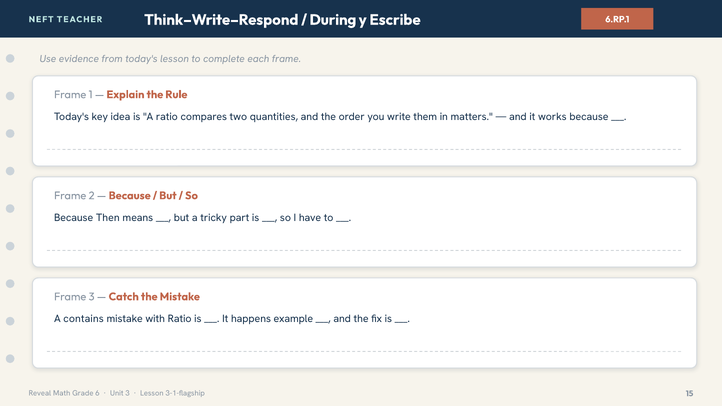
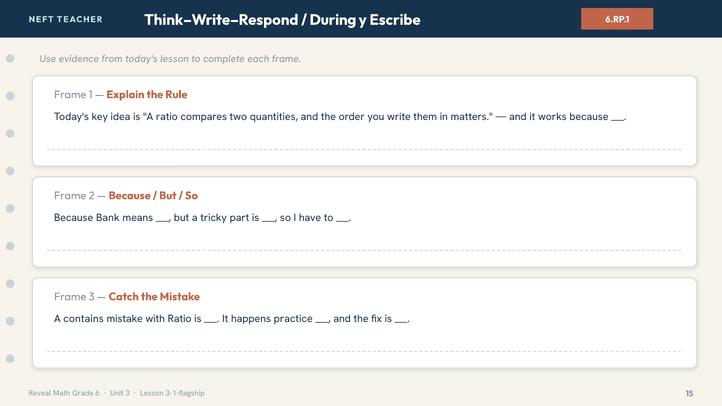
Then: Then -> Bank (108, 218)
example: example -> practice (293, 319)
